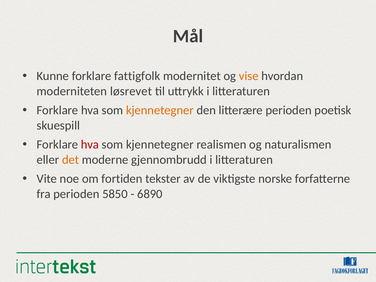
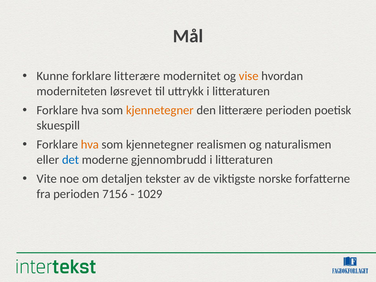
forklare fattigfolk: fattigfolk -> litterære (137, 76)
hva colour: red -> orange (90, 145)
det colour: orange -> blue (71, 160)
fortiden: fortiden -> detaljen (122, 179)
5850: 5850 -> 7156 (115, 194)
6890: 6890 -> 1029 (150, 194)
